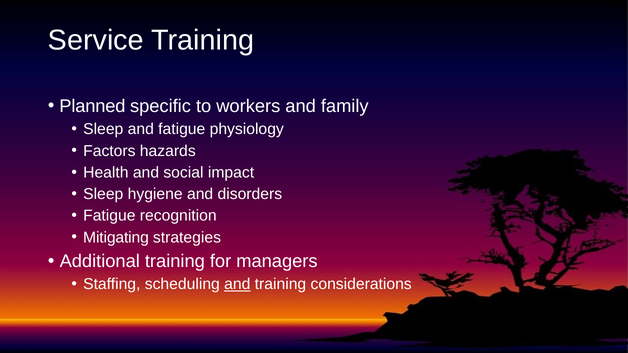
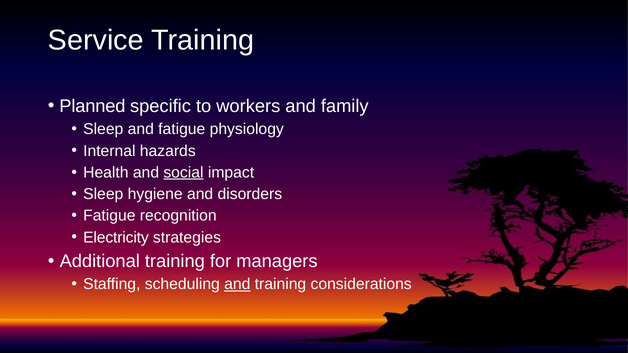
Factors: Factors -> Internal (109, 151)
social underline: none -> present (183, 173)
Mitigating: Mitigating -> Electricity (116, 238)
